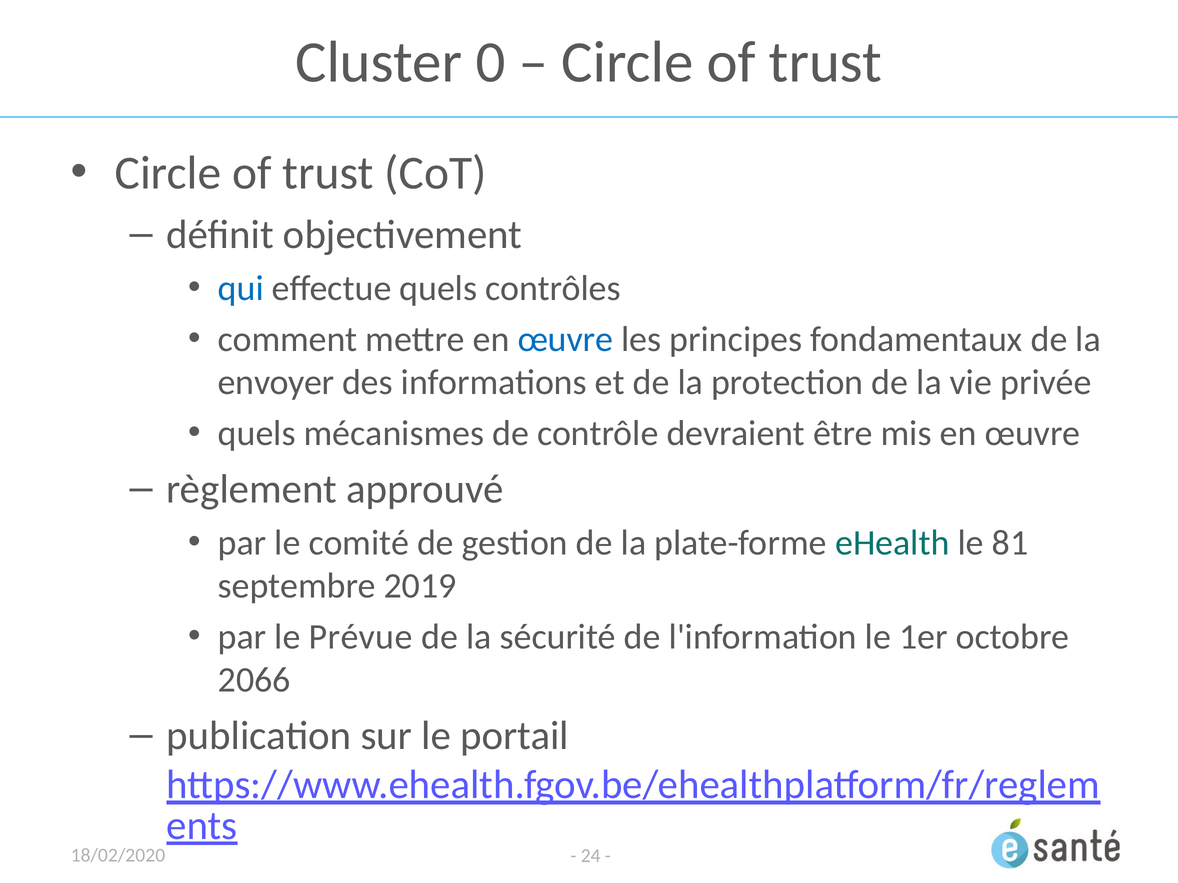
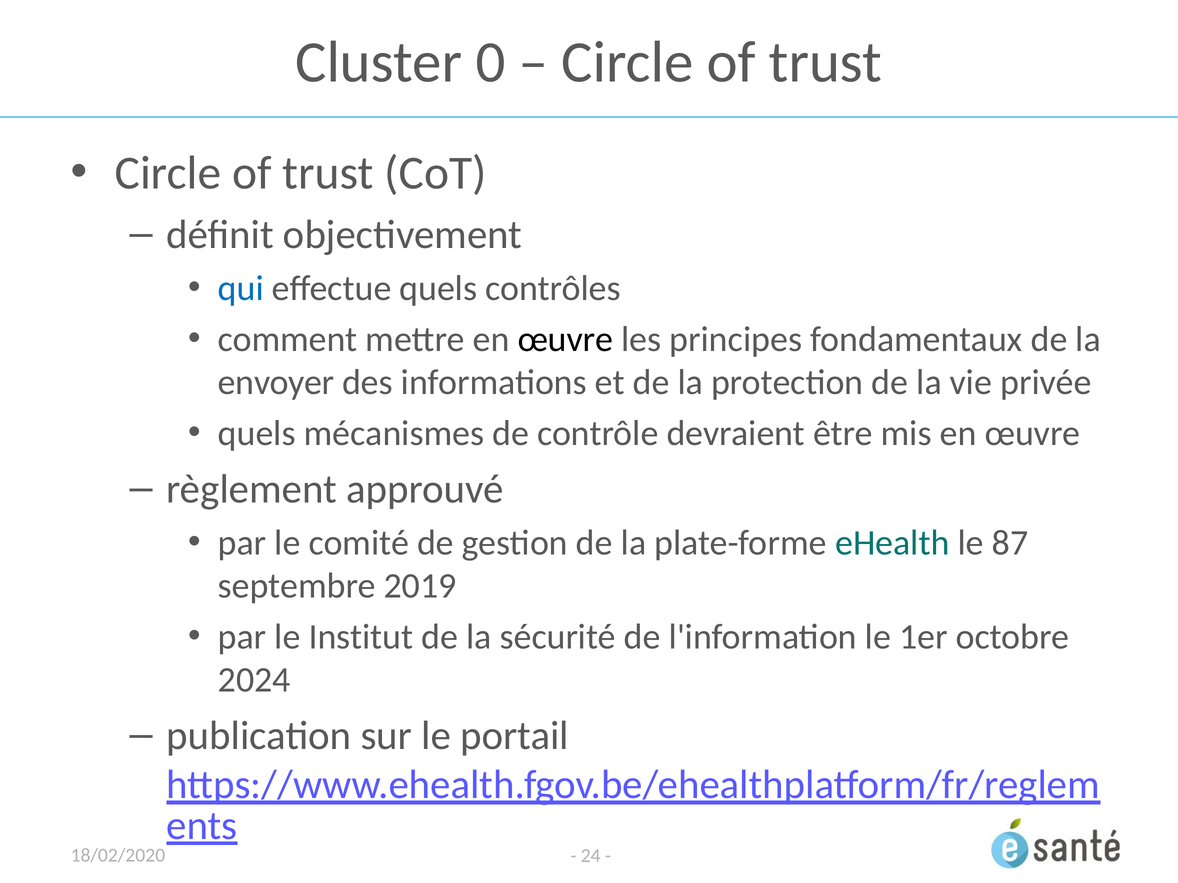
œuvre colour: blue -> black (565, 340)
81: 81 -> 87 (1010, 543)
Prévue: Prévue -> Institut (361, 637)
2066: 2066 -> 2024 (254, 680)
